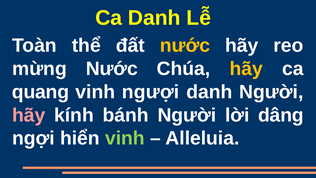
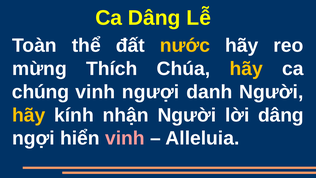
Ca Danh: Danh -> Dâng (154, 18)
mừng Nước: Nước -> Thích (112, 69)
quang: quang -> chúng (41, 92)
hãy colour: pink -> yellow (29, 115)
bánh: bánh -> nhận (126, 115)
vinh colour: light green -> pink (125, 138)
